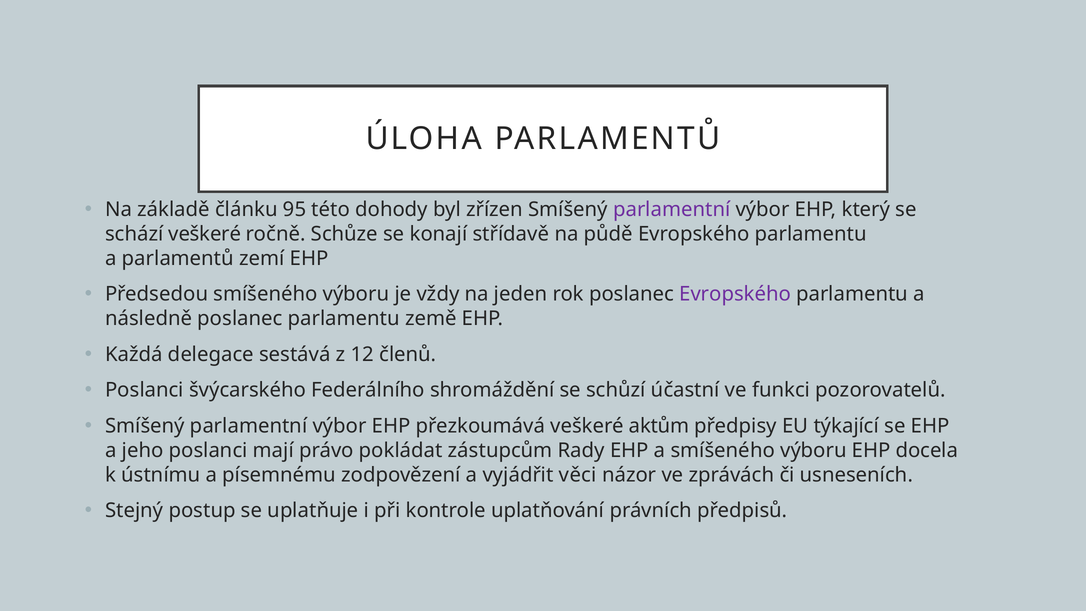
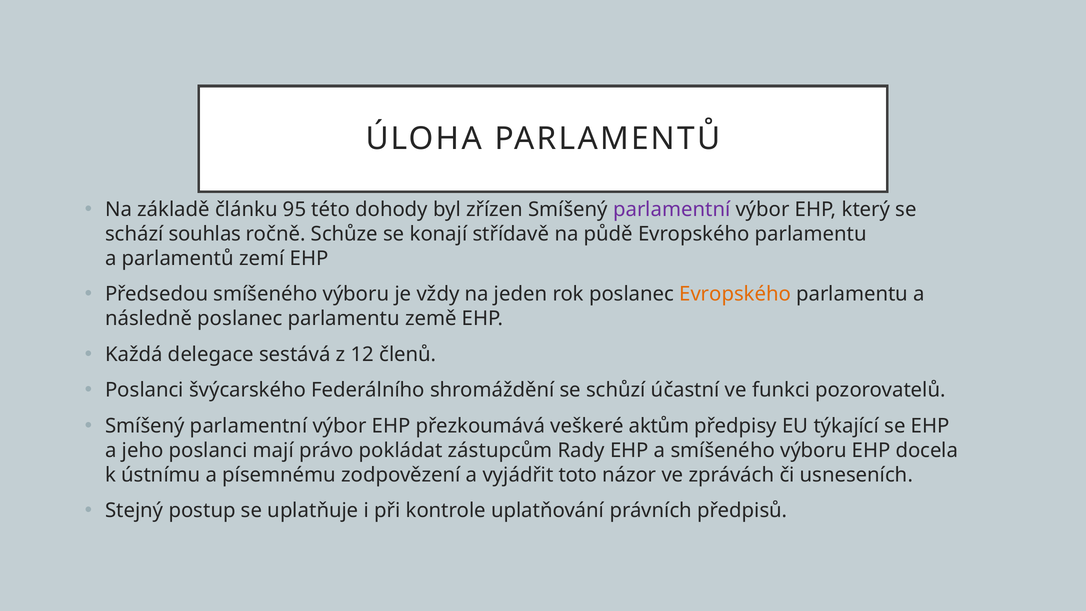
schází veškeré: veškeré -> souhlas (205, 234)
Evropského colour: purple -> orange (735, 294)
věci: věci -> toto (578, 475)
